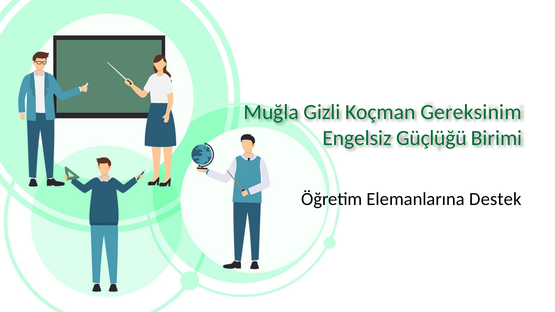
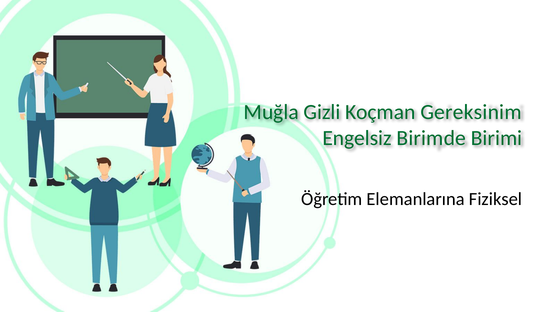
Güçlüğü: Güçlüğü -> Birimde (431, 138)
Destek: Destek -> Fiziksel (496, 199)
